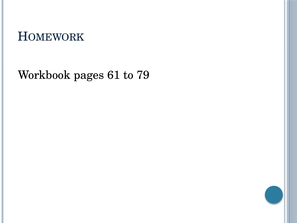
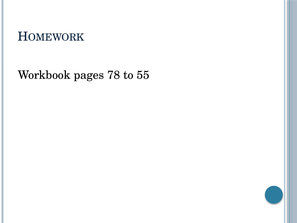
61: 61 -> 78 (114, 75)
79: 79 -> 55 (143, 75)
